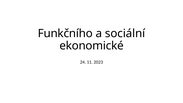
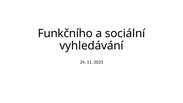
ekonomické: ekonomické -> vyhledávání (91, 46)
